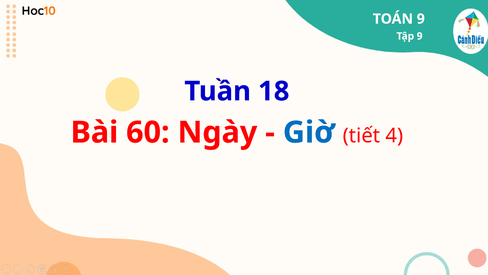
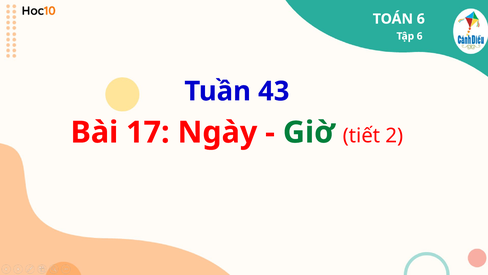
TOÁN 9: 9 -> 6 (421, 19)
Tập 9: 9 -> 6 (420, 36)
18: 18 -> 43 (274, 91)
60: 60 -> 17 (148, 132)
Giờ colour: blue -> green (309, 132)
4: 4 -> 2 (394, 136)
